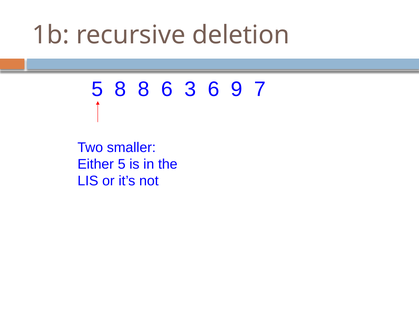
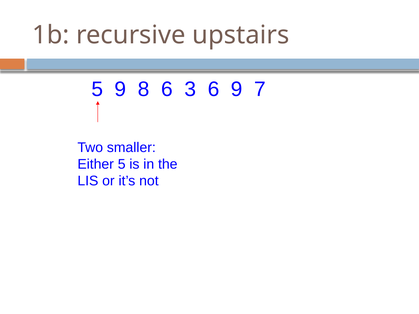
deletion: deletion -> upstairs (241, 35)
5 8: 8 -> 9 (120, 89)
